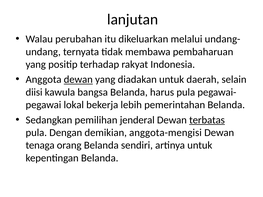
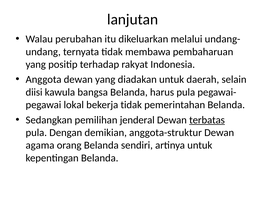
dewan underline: present -> none (78, 80)
bekerja lebih: lebih -> tidak (131, 105)
anggota-mengisi: anggota-mengisi -> anggota-struktur (166, 133)
tenaga: tenaga -> agama (40, 145)
